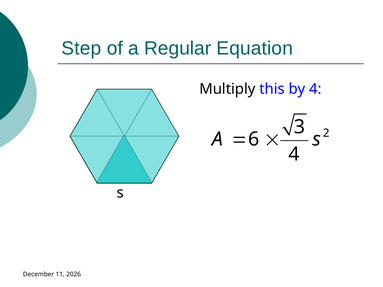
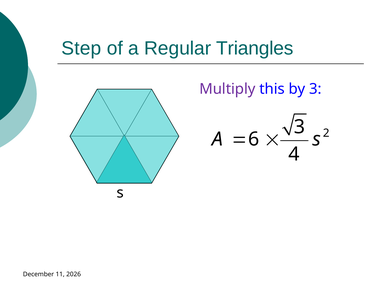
Equation: Equation -> Triangles (255, 48)
Multiply colour: black -> purple (227, 89)
by 4: 4 -> 3 (315, 89)
